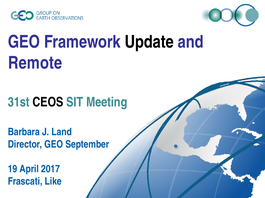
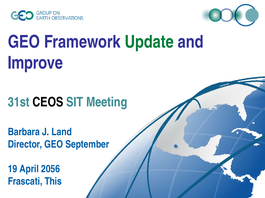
Update colour: black -> green (149, 42)
Remote: Remote -> Improve (35, 63)
2017: 2017 -> 2056 (51, 170)
Like: Like -> This (53, 182)
